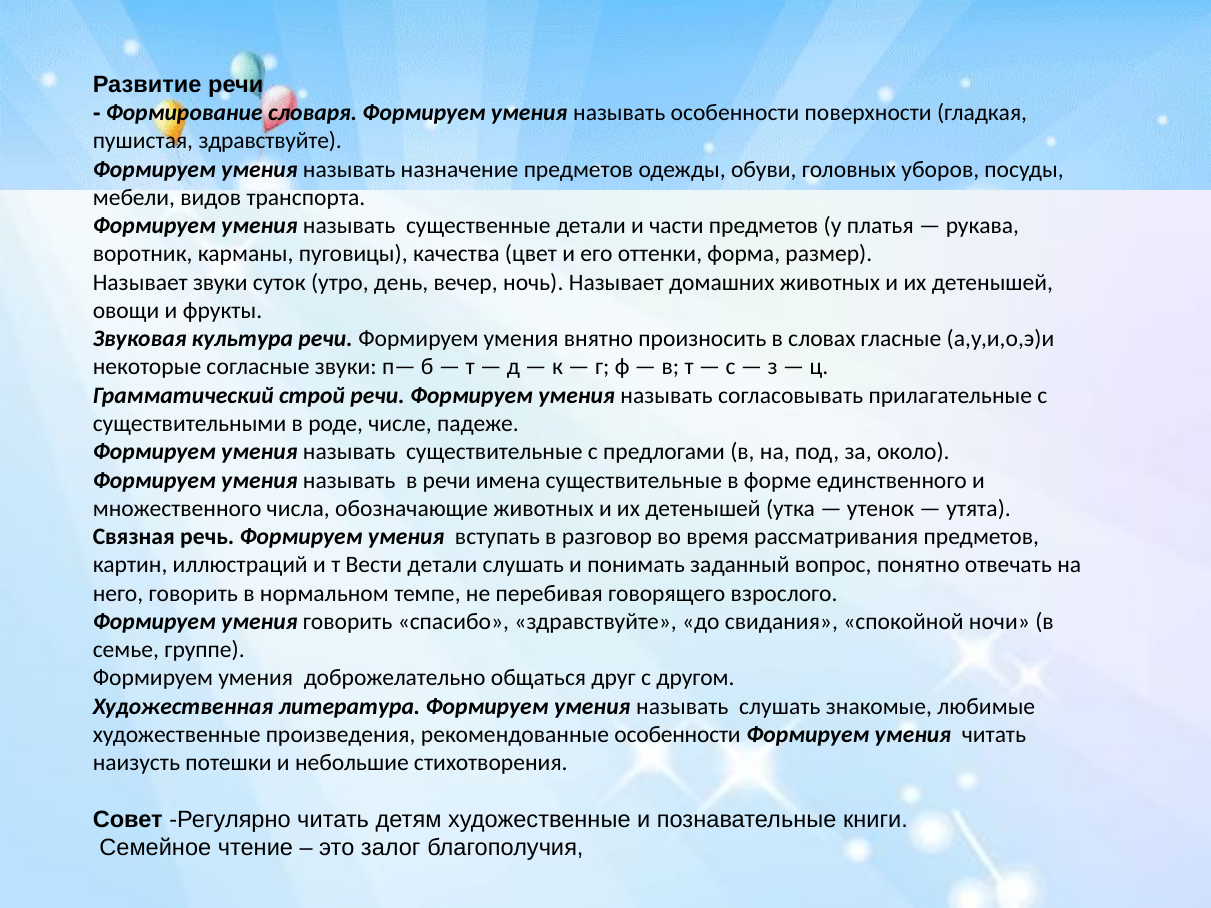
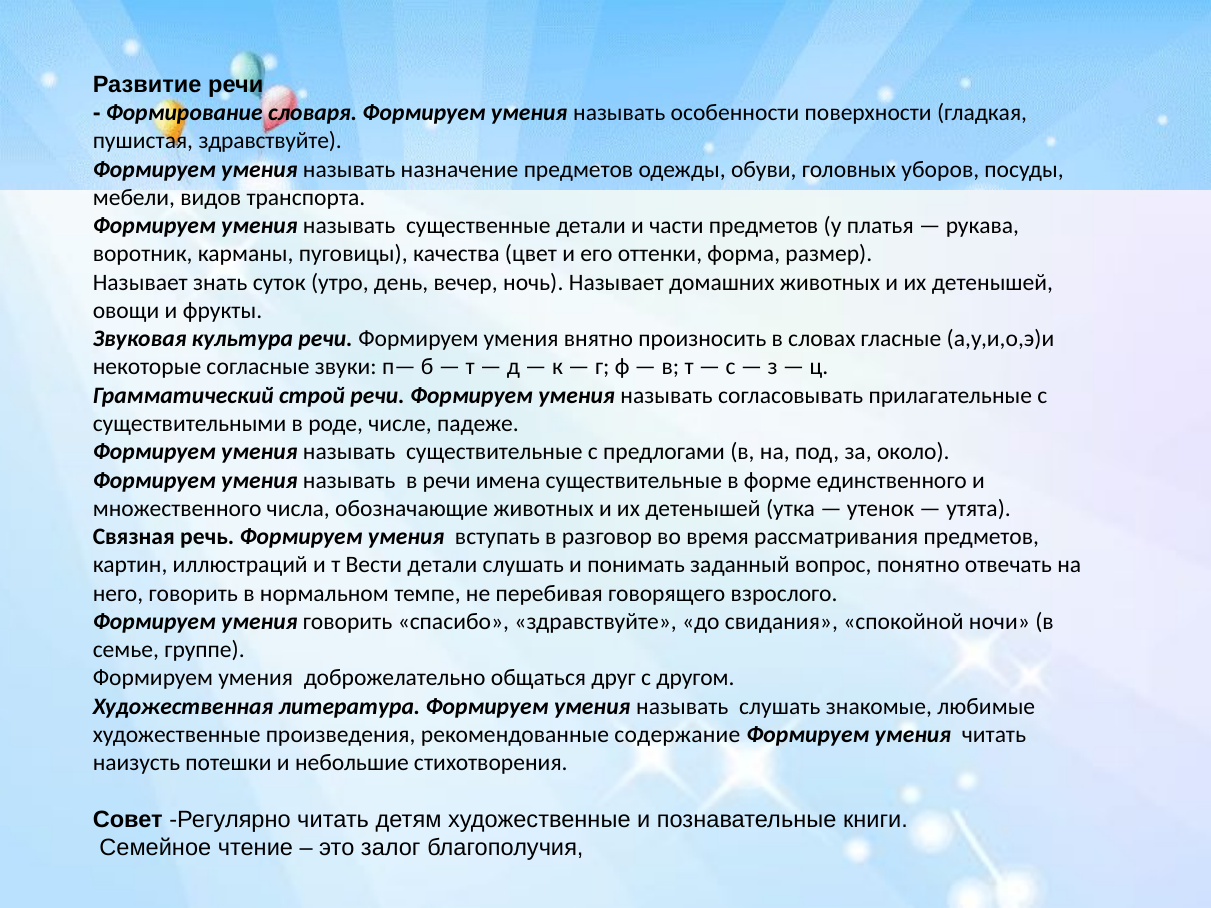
Называет звуки: звуки -> знать (220, 282)
рекомендованные особенности: особенности -> содержание (677, 735)
